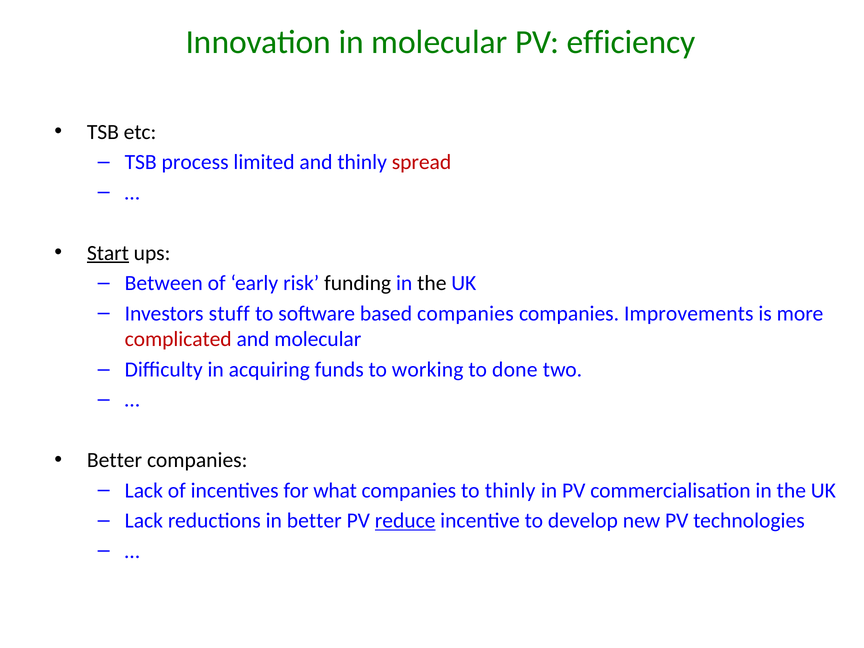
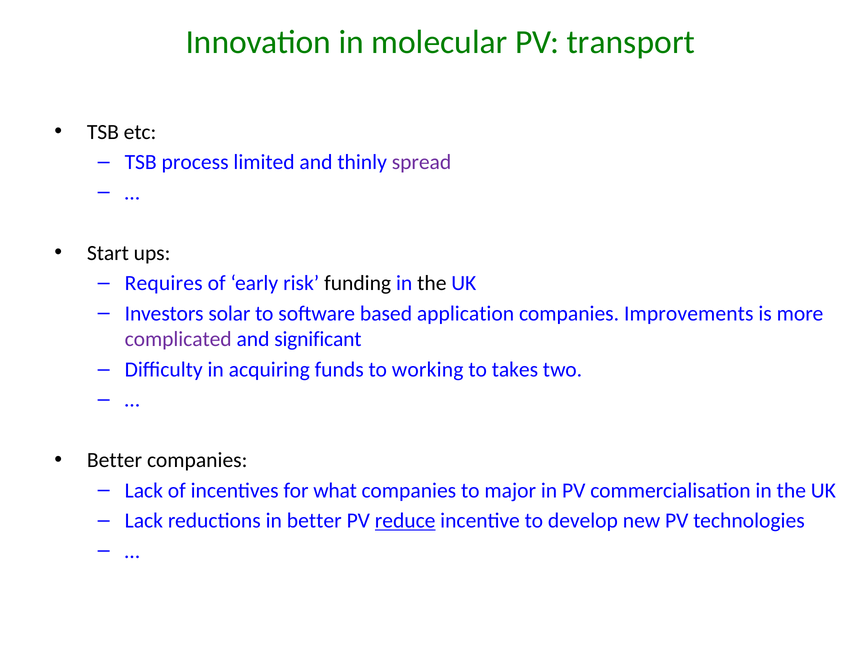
efficiency: efficiency -> transport (631, 42)
spread colour: red -> purple (422, 162)
Start underline: present -> none (108, 253)
Between: Between -> Requires (164, 283)
stuff: stuff -> solar (229, 313)
based companies: companies -> application (466, 313)
complicated colour: red -> purple (178, 339)
and molecular: molecular -> significant (318, 339)
done: done -> takes (515, 370)
to thinly: thinly -> major (510, 491)
